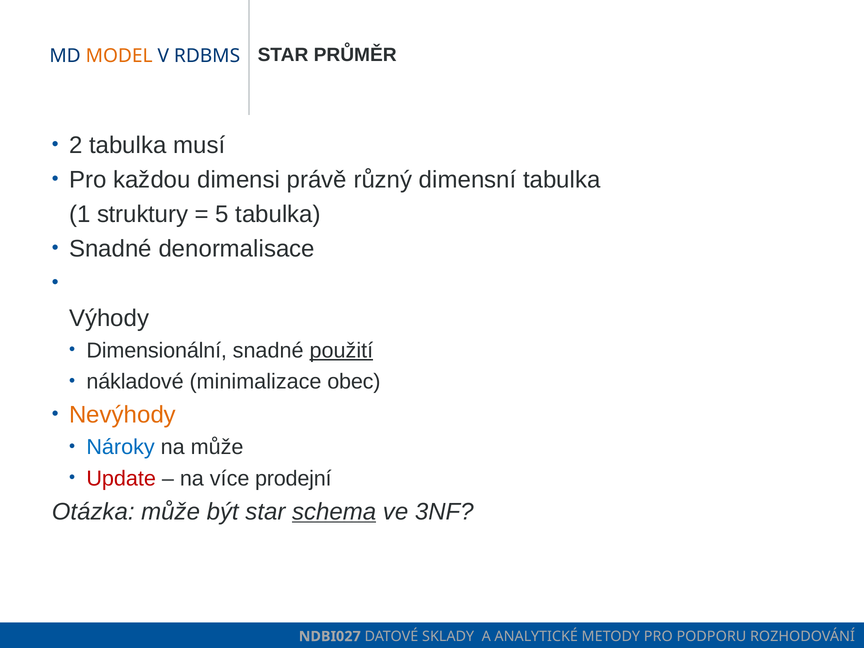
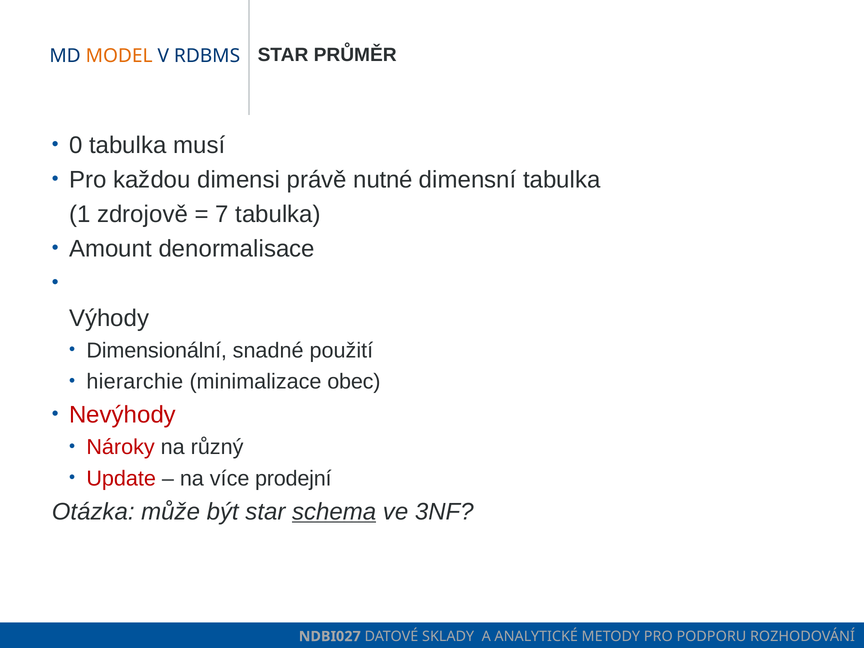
2: 2 -> 0 (76, 145)
různý: různý -> nutné (383, 180)
struktury: struktury -> zdrojově (142, 215)
5: 5 -> 7 (222, 215)
Snadné: Snadné -> Amount (110, 249)
použití underline: present -> none (341, 351)
nákladové: nákladové -> hierarchie (135, 382)
Nevýhody colour: orange -> red (123, 415)
Nároky colour: blue -> red (121, 447)
na může: může -> různý (217, 447)
